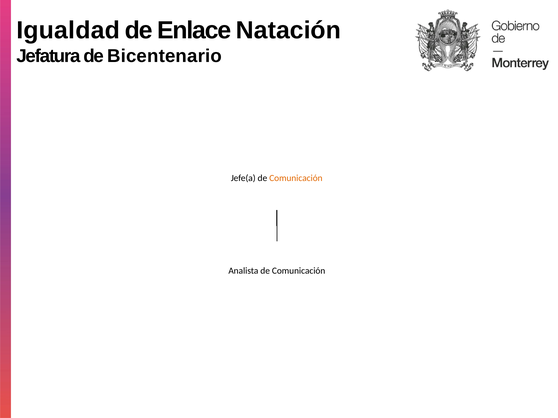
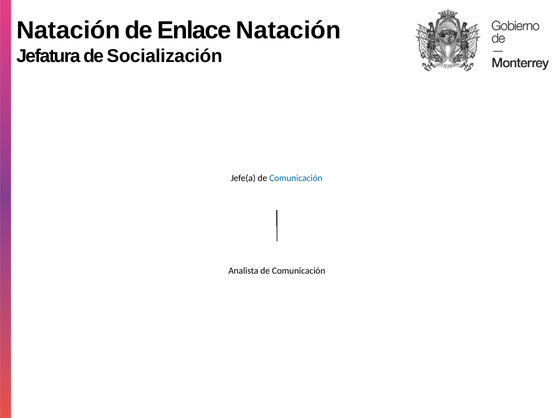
Igualdad: Igualdad -> Natación (68, 30)
Bicentenario: Bicentenario -> Socialización (165, 56)
Comunicación colour: orange -> blue (296, 178)
